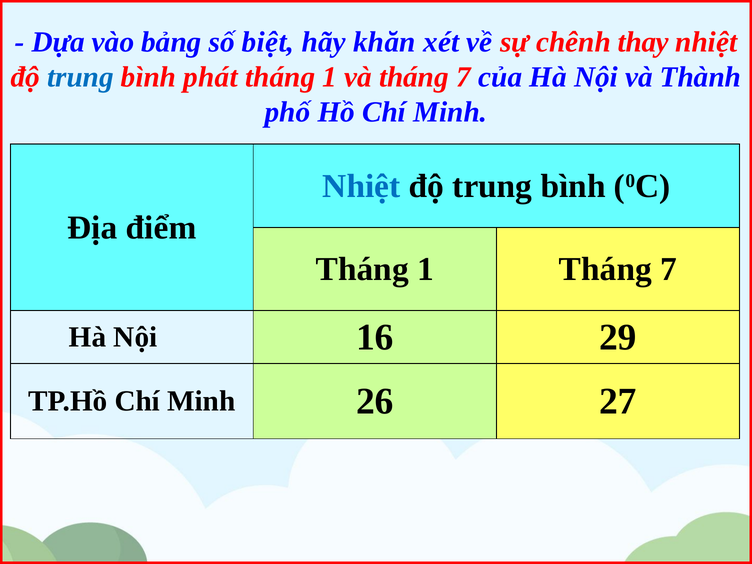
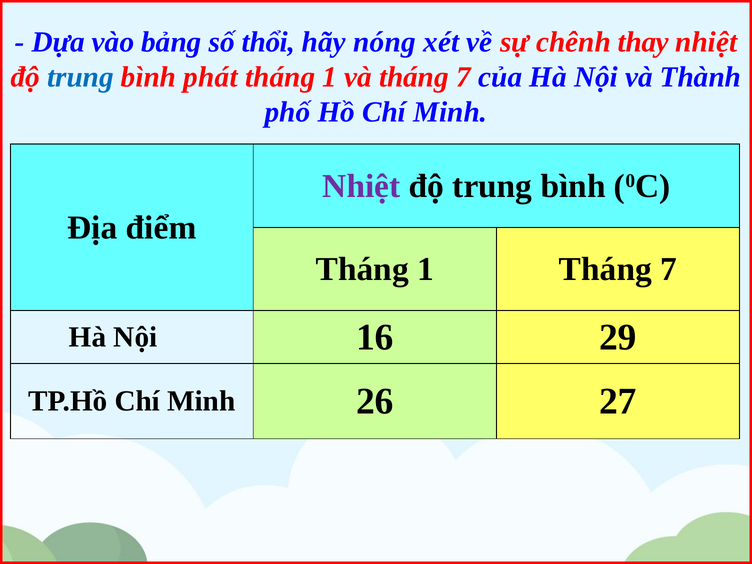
biệt: biệt -> thổi (268, 42)
khăn: khăn -> nóng (384, 42)
Nhiệt colour: blue -> purple (361, 186)
